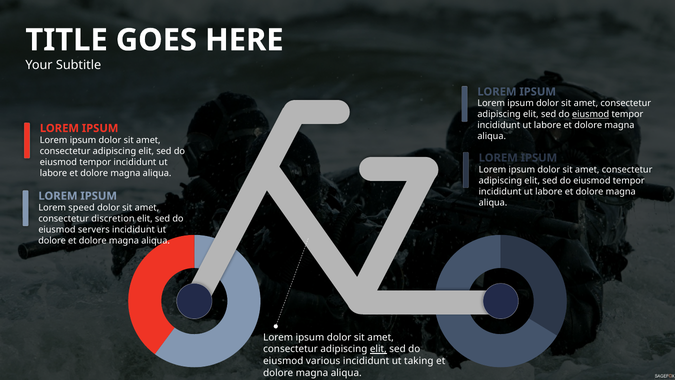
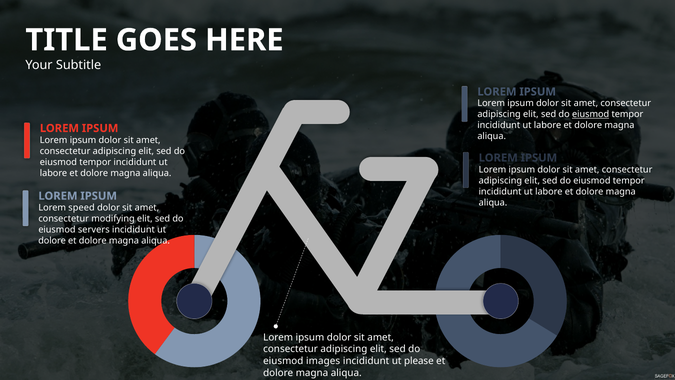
discretion: discretion -> modifying (113, 219)
elit underline: present -> none (378, 349)
various: various -> images (323, 361)
taking: taking -> please (419, 361)
